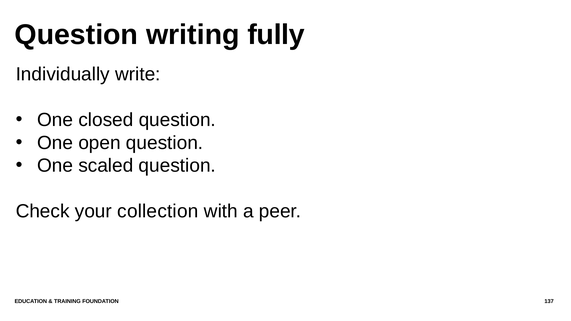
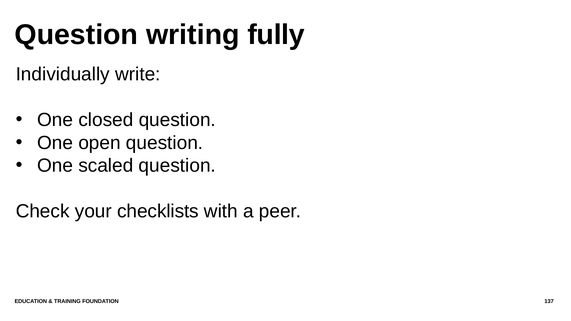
collection: collection -> checklists (158, 211)
